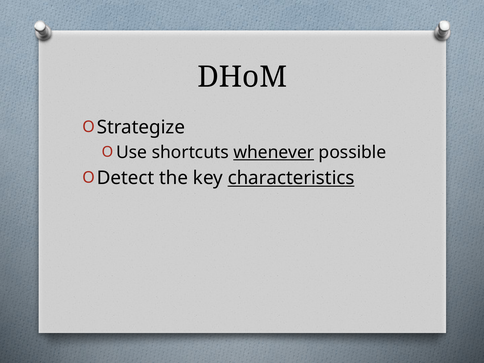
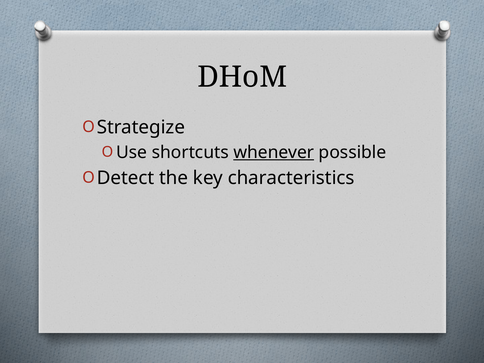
characteristics underline: present -> none (291, 178)
